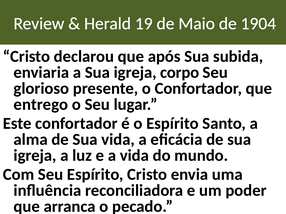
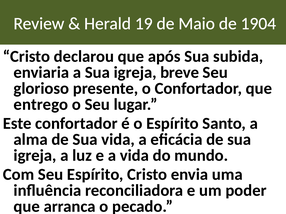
corpo: corpo -> breve (180, 73)
